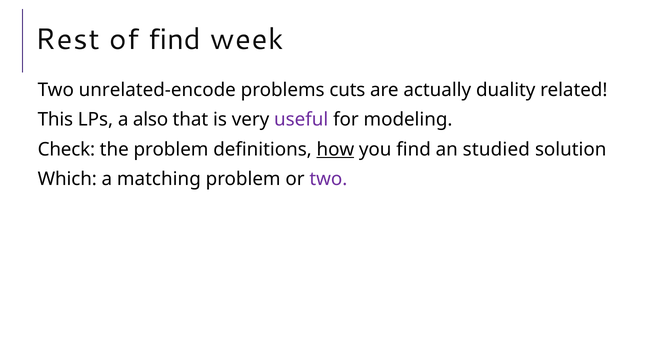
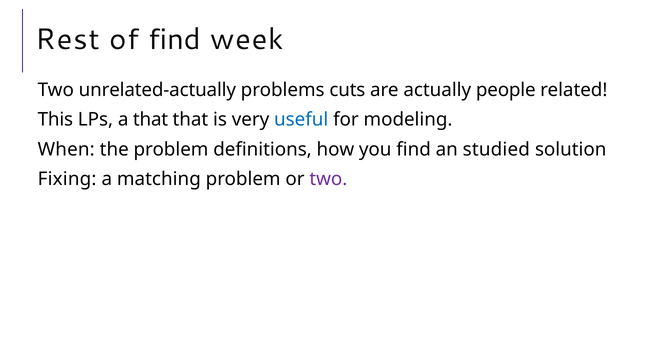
unrelated-encode: unrelated-encode -> unrelated-actually (157, 90)
duality: duality -> people (506, 90)
a also: also -> that (151, 120)
useful colour: purple -> blue (301, 120)
Check: Check -> When (66, 149)
how underline: present -> none (335, 149)
Which: Which -> Fixing (67, 179)
